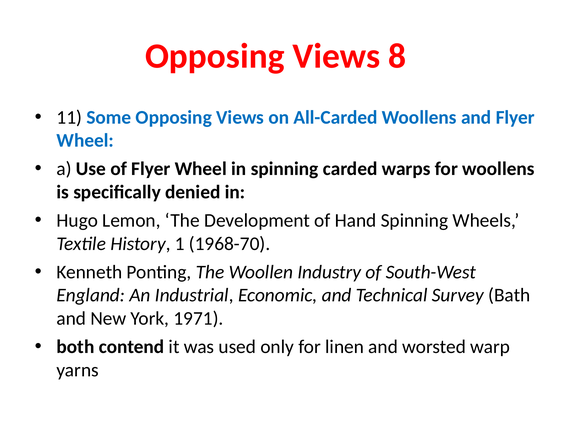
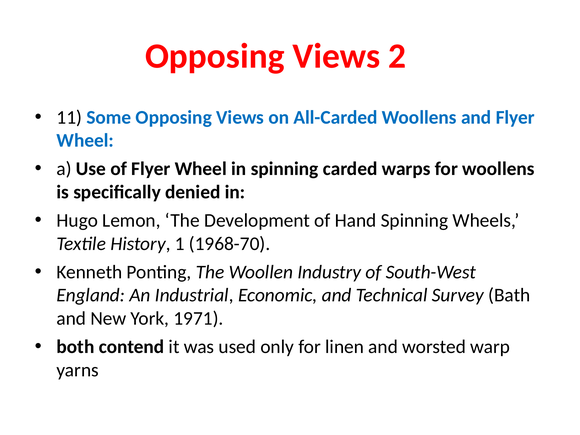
8: 8 -> 2 (397, 56)
